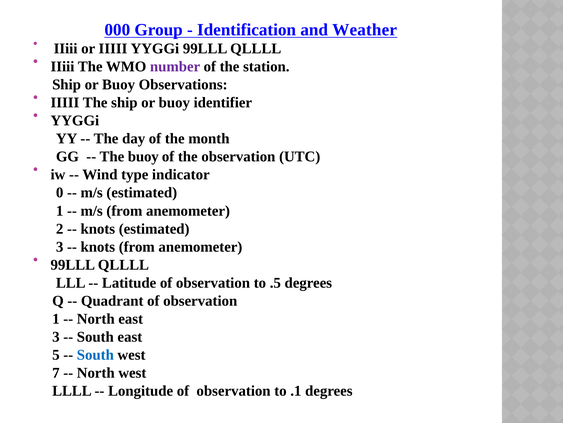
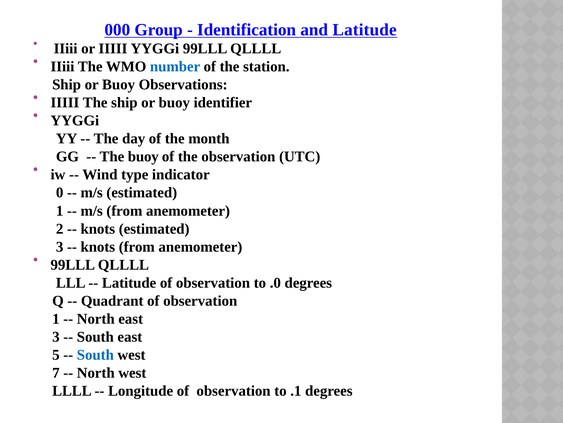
and Weather: Weather -> Latitude (365, 30)
number colour: purple -> blue (175, 66)
.5: .5 -> .0 (275, 282)
